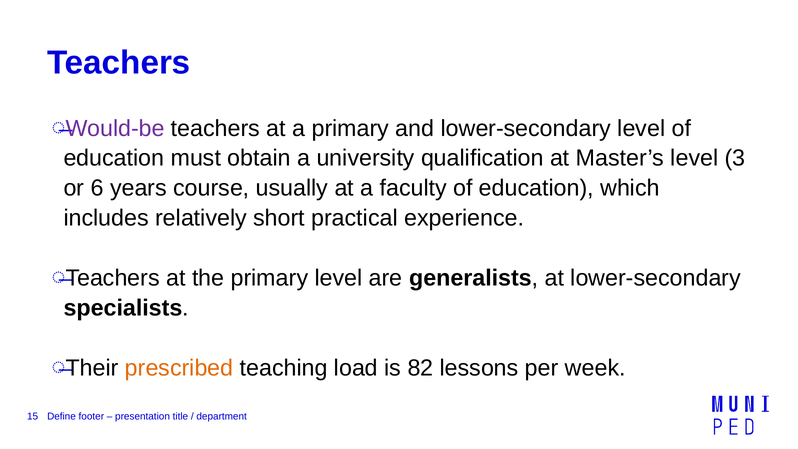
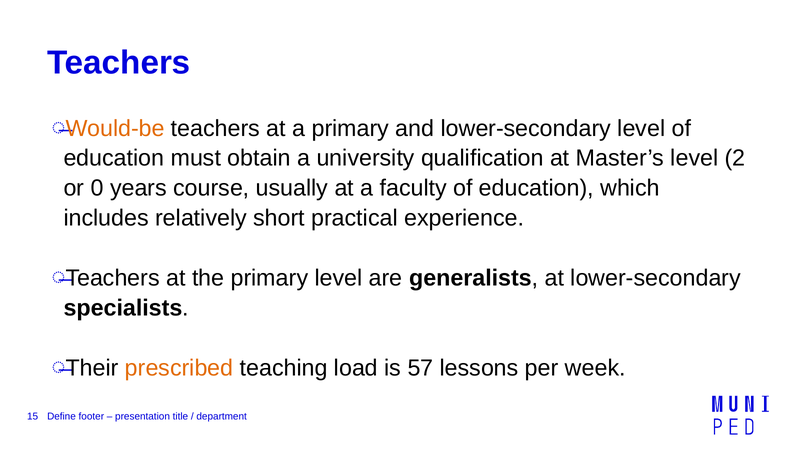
Would-be colour: purple -> orange (115, 128)
3: 3 -> 2 (735, 158)
6: 6 -> 0 (97, 188)
82: 82 -> 57 (420, 368)
